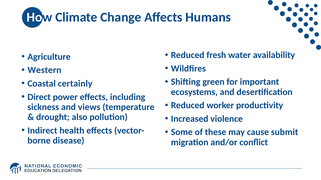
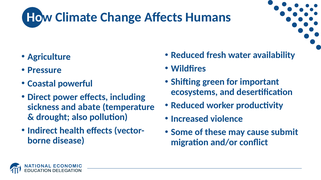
Western: Western -> Pressure (44, 70)
certainly: certainly -> powerful (75, 84)
views: views -> abate (89, 107)
